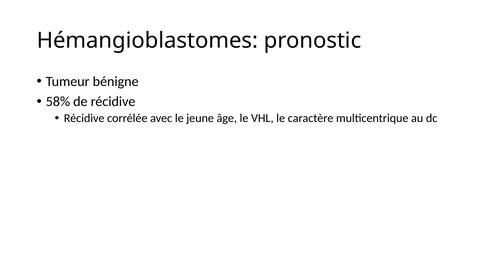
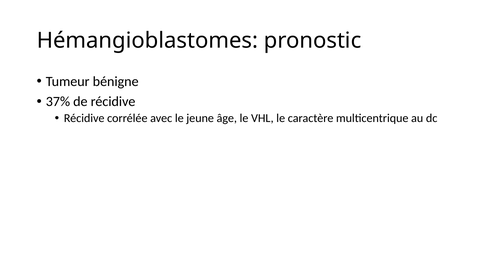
58%: 58% -> 37% (58, 102)
